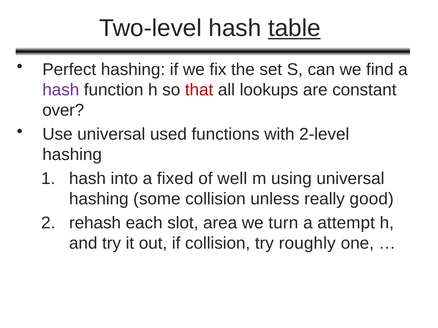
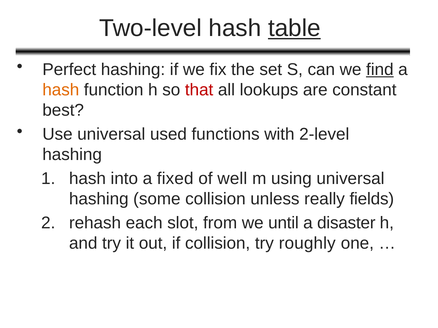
find underline: none -> present (380, 70)
hash colour: purple -> orange (61, 90)
over: over -> best (63, 110)
good: good -> fields (372, 199)
area: area -> from (220, 223)
turn: turn -> until (283, 223)
attempt: attempt -> disaster (346, 223)
